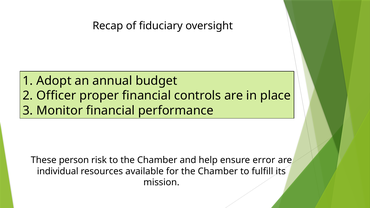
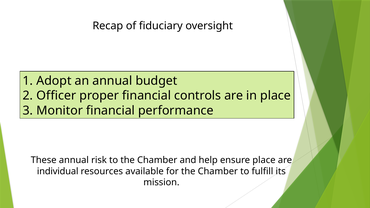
These person: person -> annual (74, 160)
ensure error: error -> place (264, 160)
